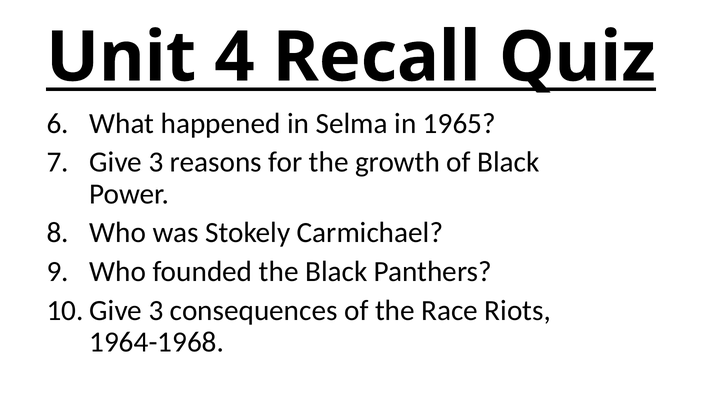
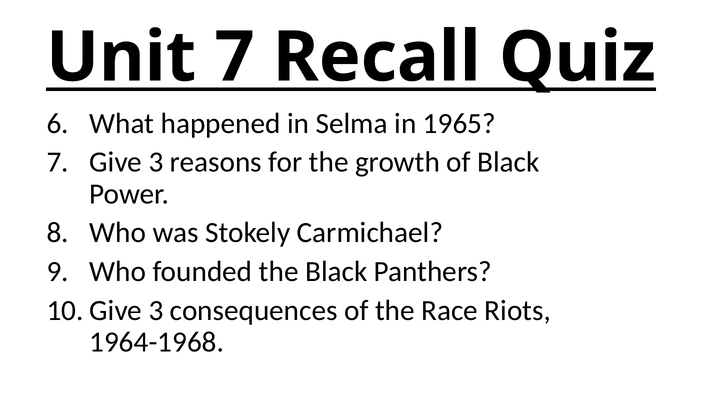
Unit 4: 4 -> 7 (234, 57)
